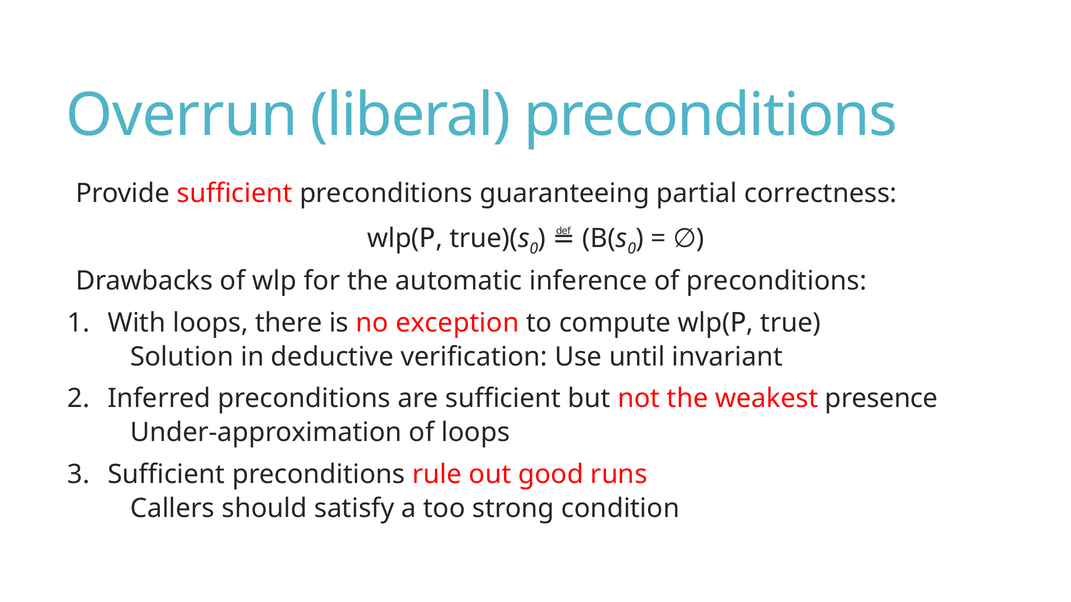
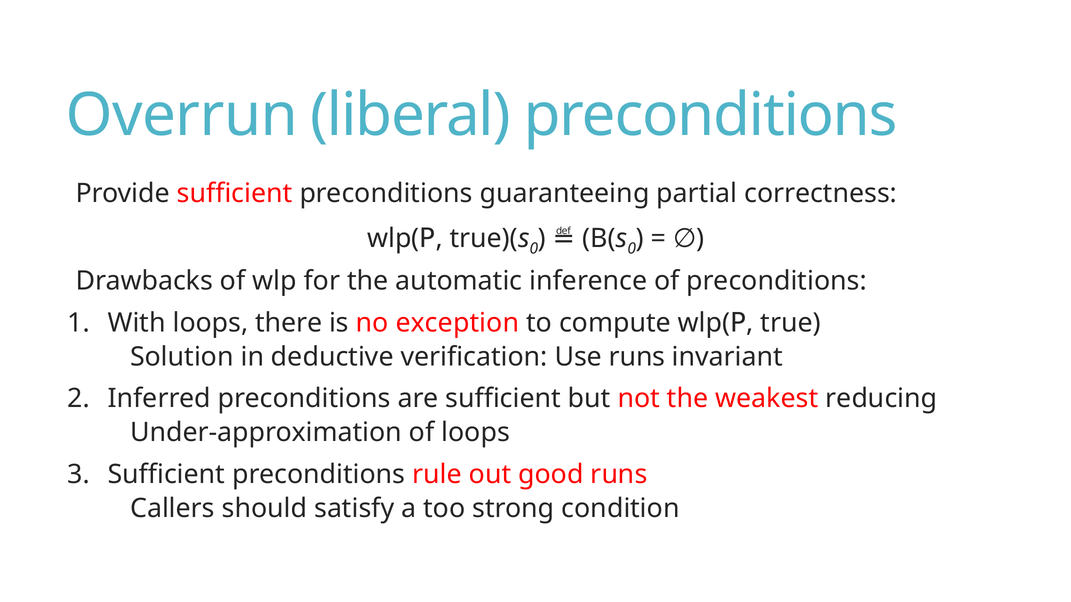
Use until: until -> runs (637, 357)
presence: presence -> reducing (881, 399)
